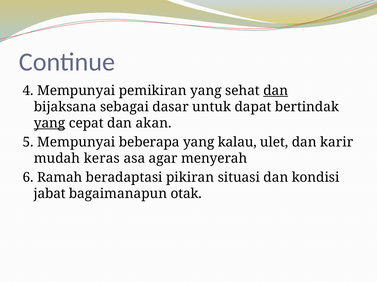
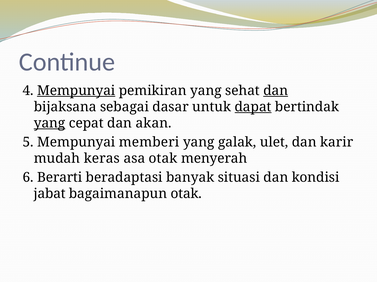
Mempunyai underline: none -> present (76, 91)
dapat underline: none -> present (253, 107)
beberapa: beberapa -> memberi (149, 142)
kalau: kalau -> galak (237, 142)
asa agar: agar -> otak (163, 159)
Ramah: Ramah -> Berarti (60, 178)
pikiran: pikiran -> banyak (190, 178)
